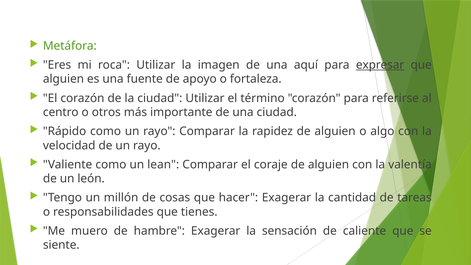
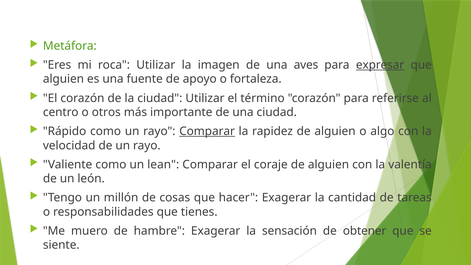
aquí: aquí -> aves (306, 65)
Comparar underline: none -> present (207, 131)
caliente: caliente -> obtener (365, 231)
